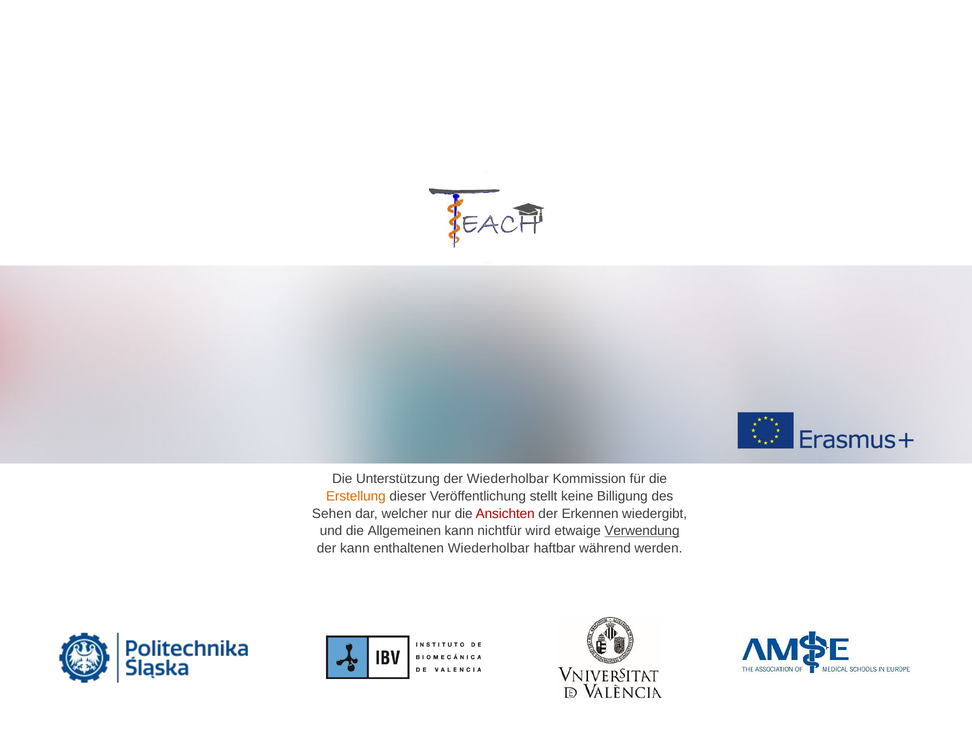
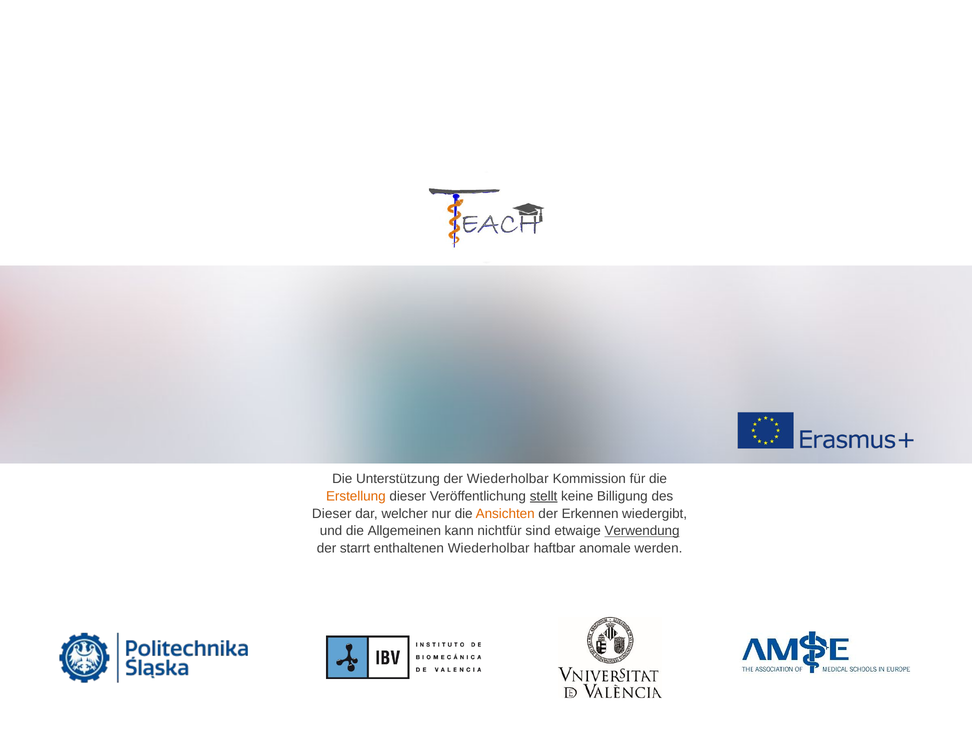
stellt underline: none -> present (544, 496)
Sehen: Sehen -> Dieser (332, 514)
Ansichten colour: red -> orange (505, 514)
wird: wird -> sind (538, 531)
der kann: kann -> starrt (355, 548)
während: während -> anomale (605, 548)
